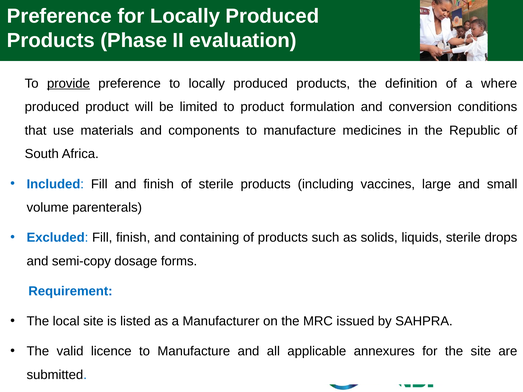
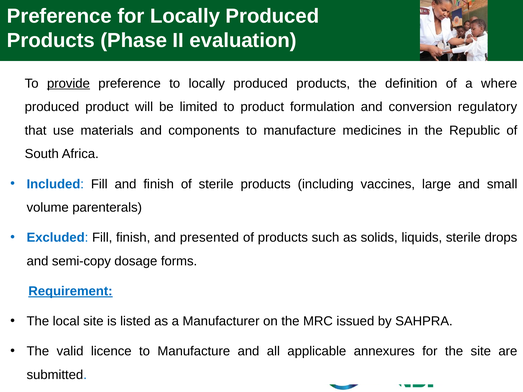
conditions: conditions -> regulatory (488, 107)
containing: containing -> presented (209, 238)
Requirement underline: none -> present (70, 291)
